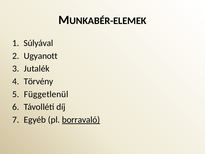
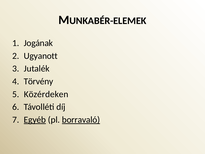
Súlyával: Súlyával -> Jogának (38, 43)
Függetlenül: Függetlenül -> Közérdeken (46, 94)
Egyéb underline: none -> present (35, 120)
